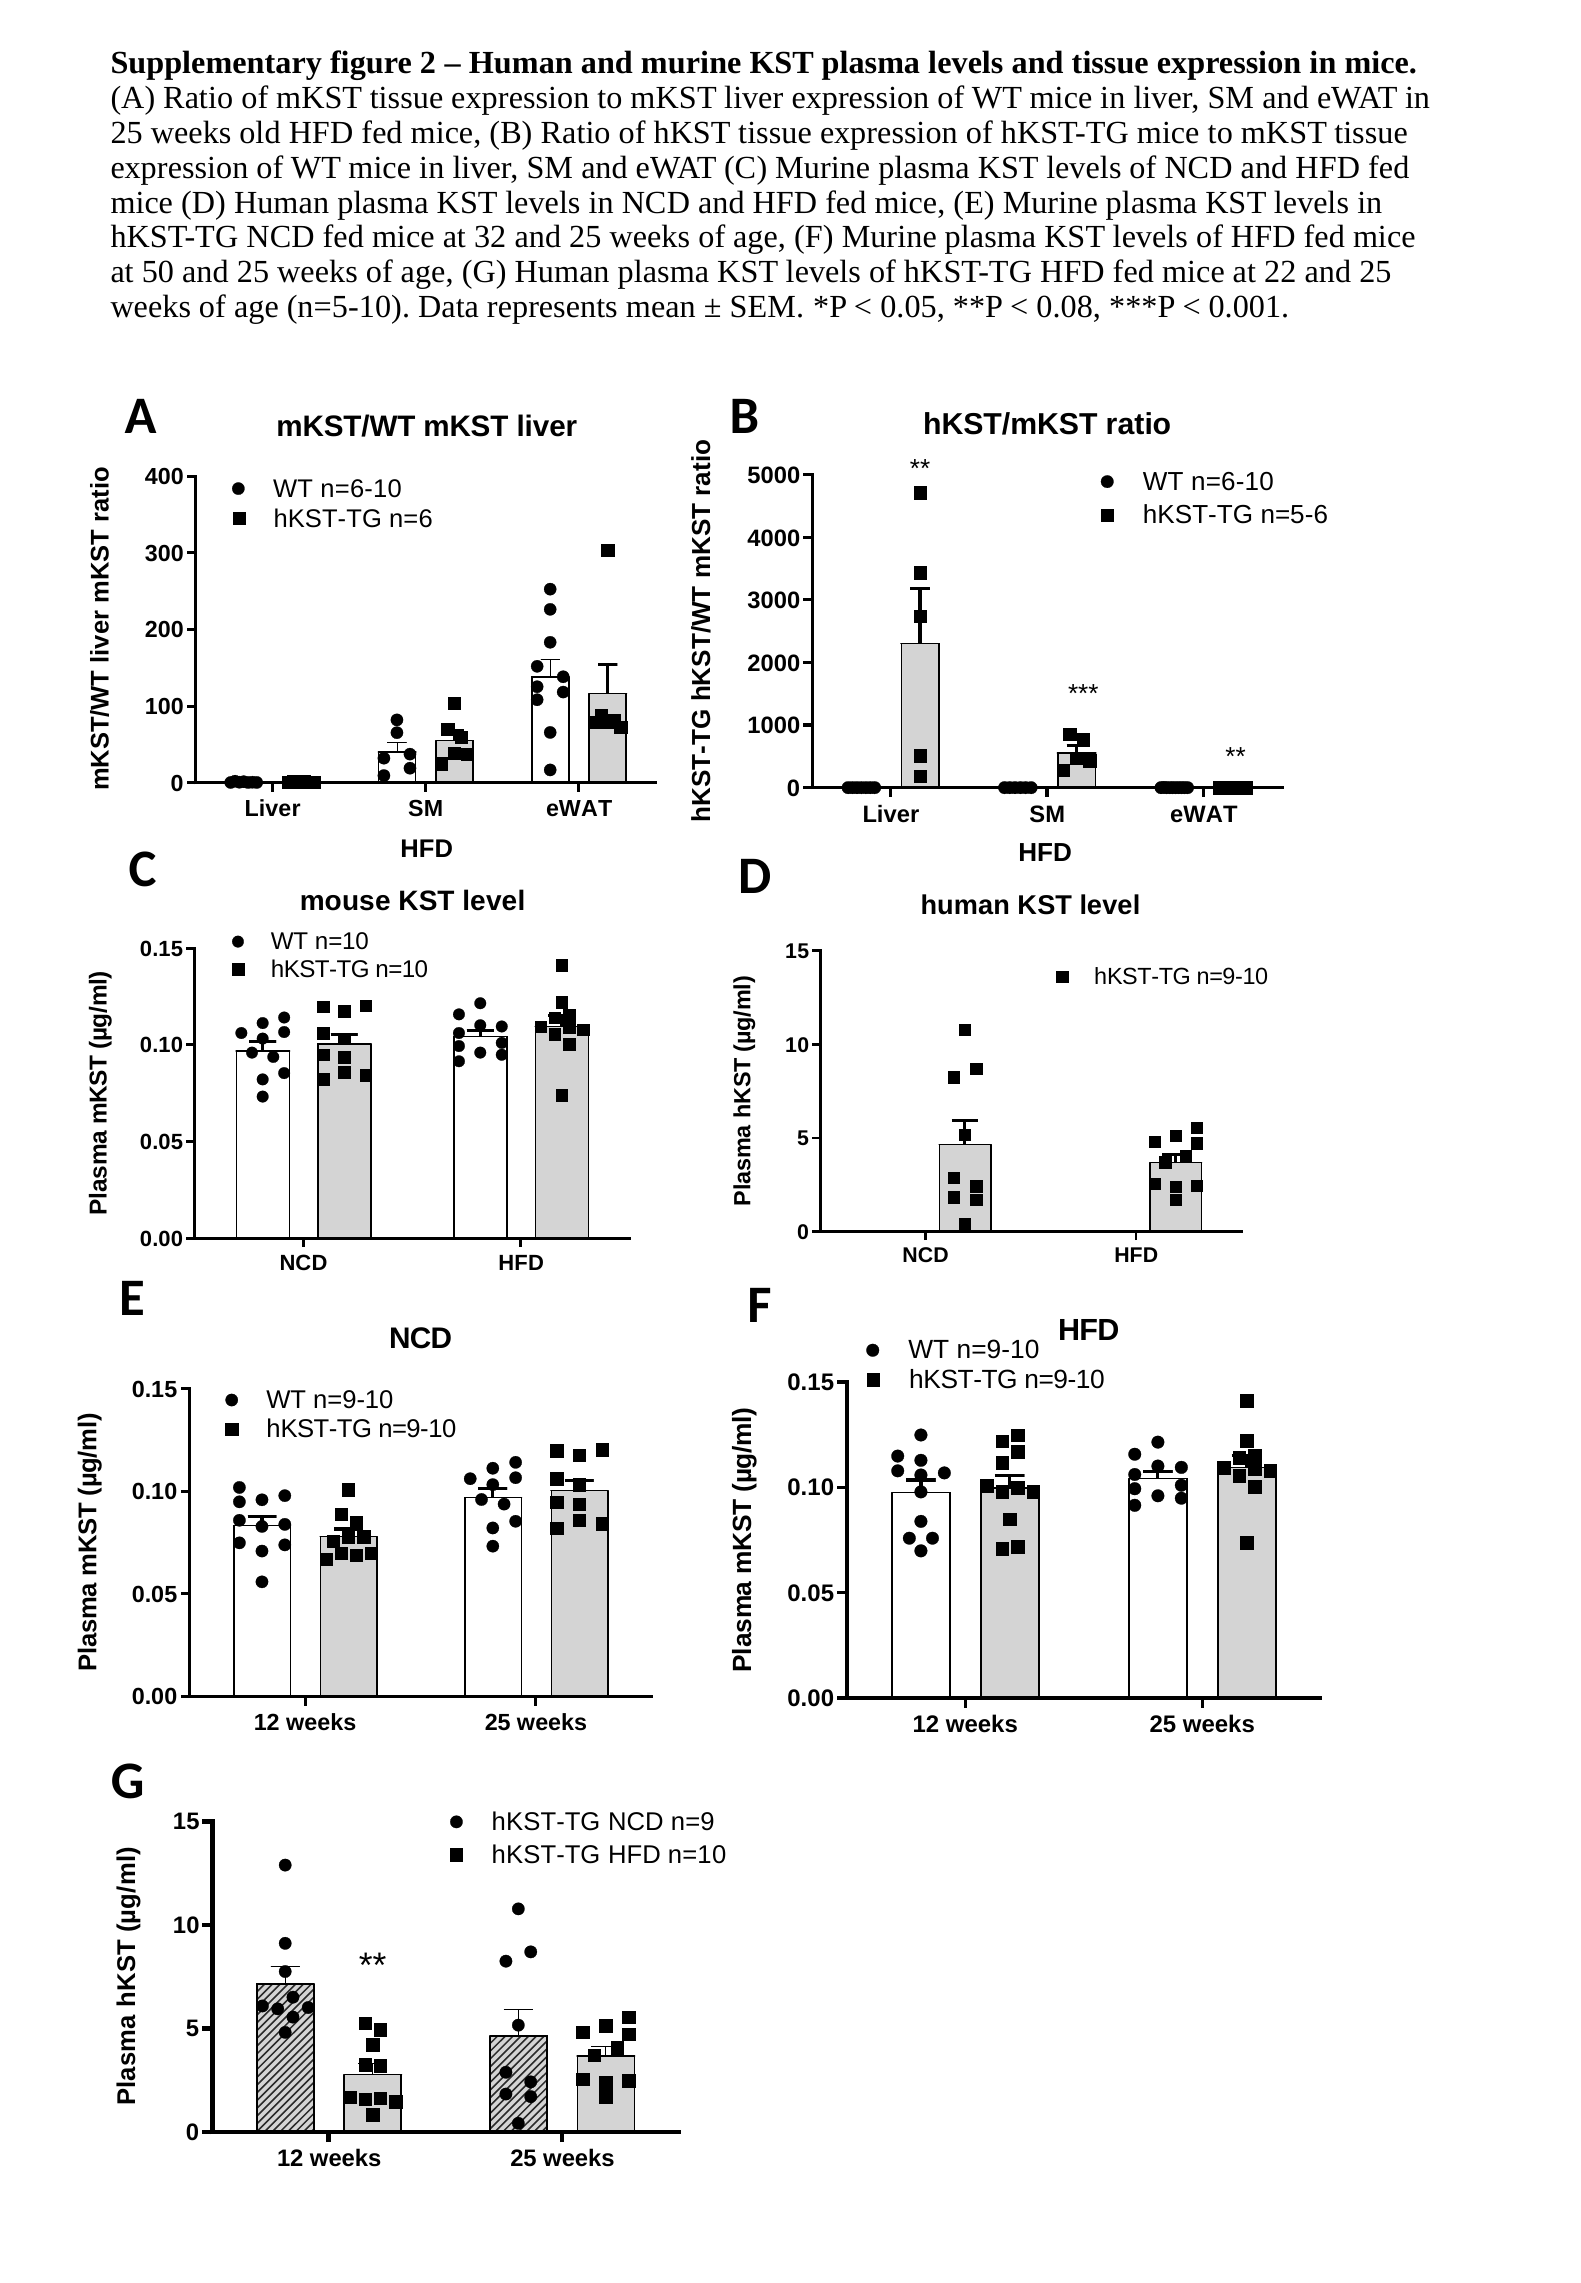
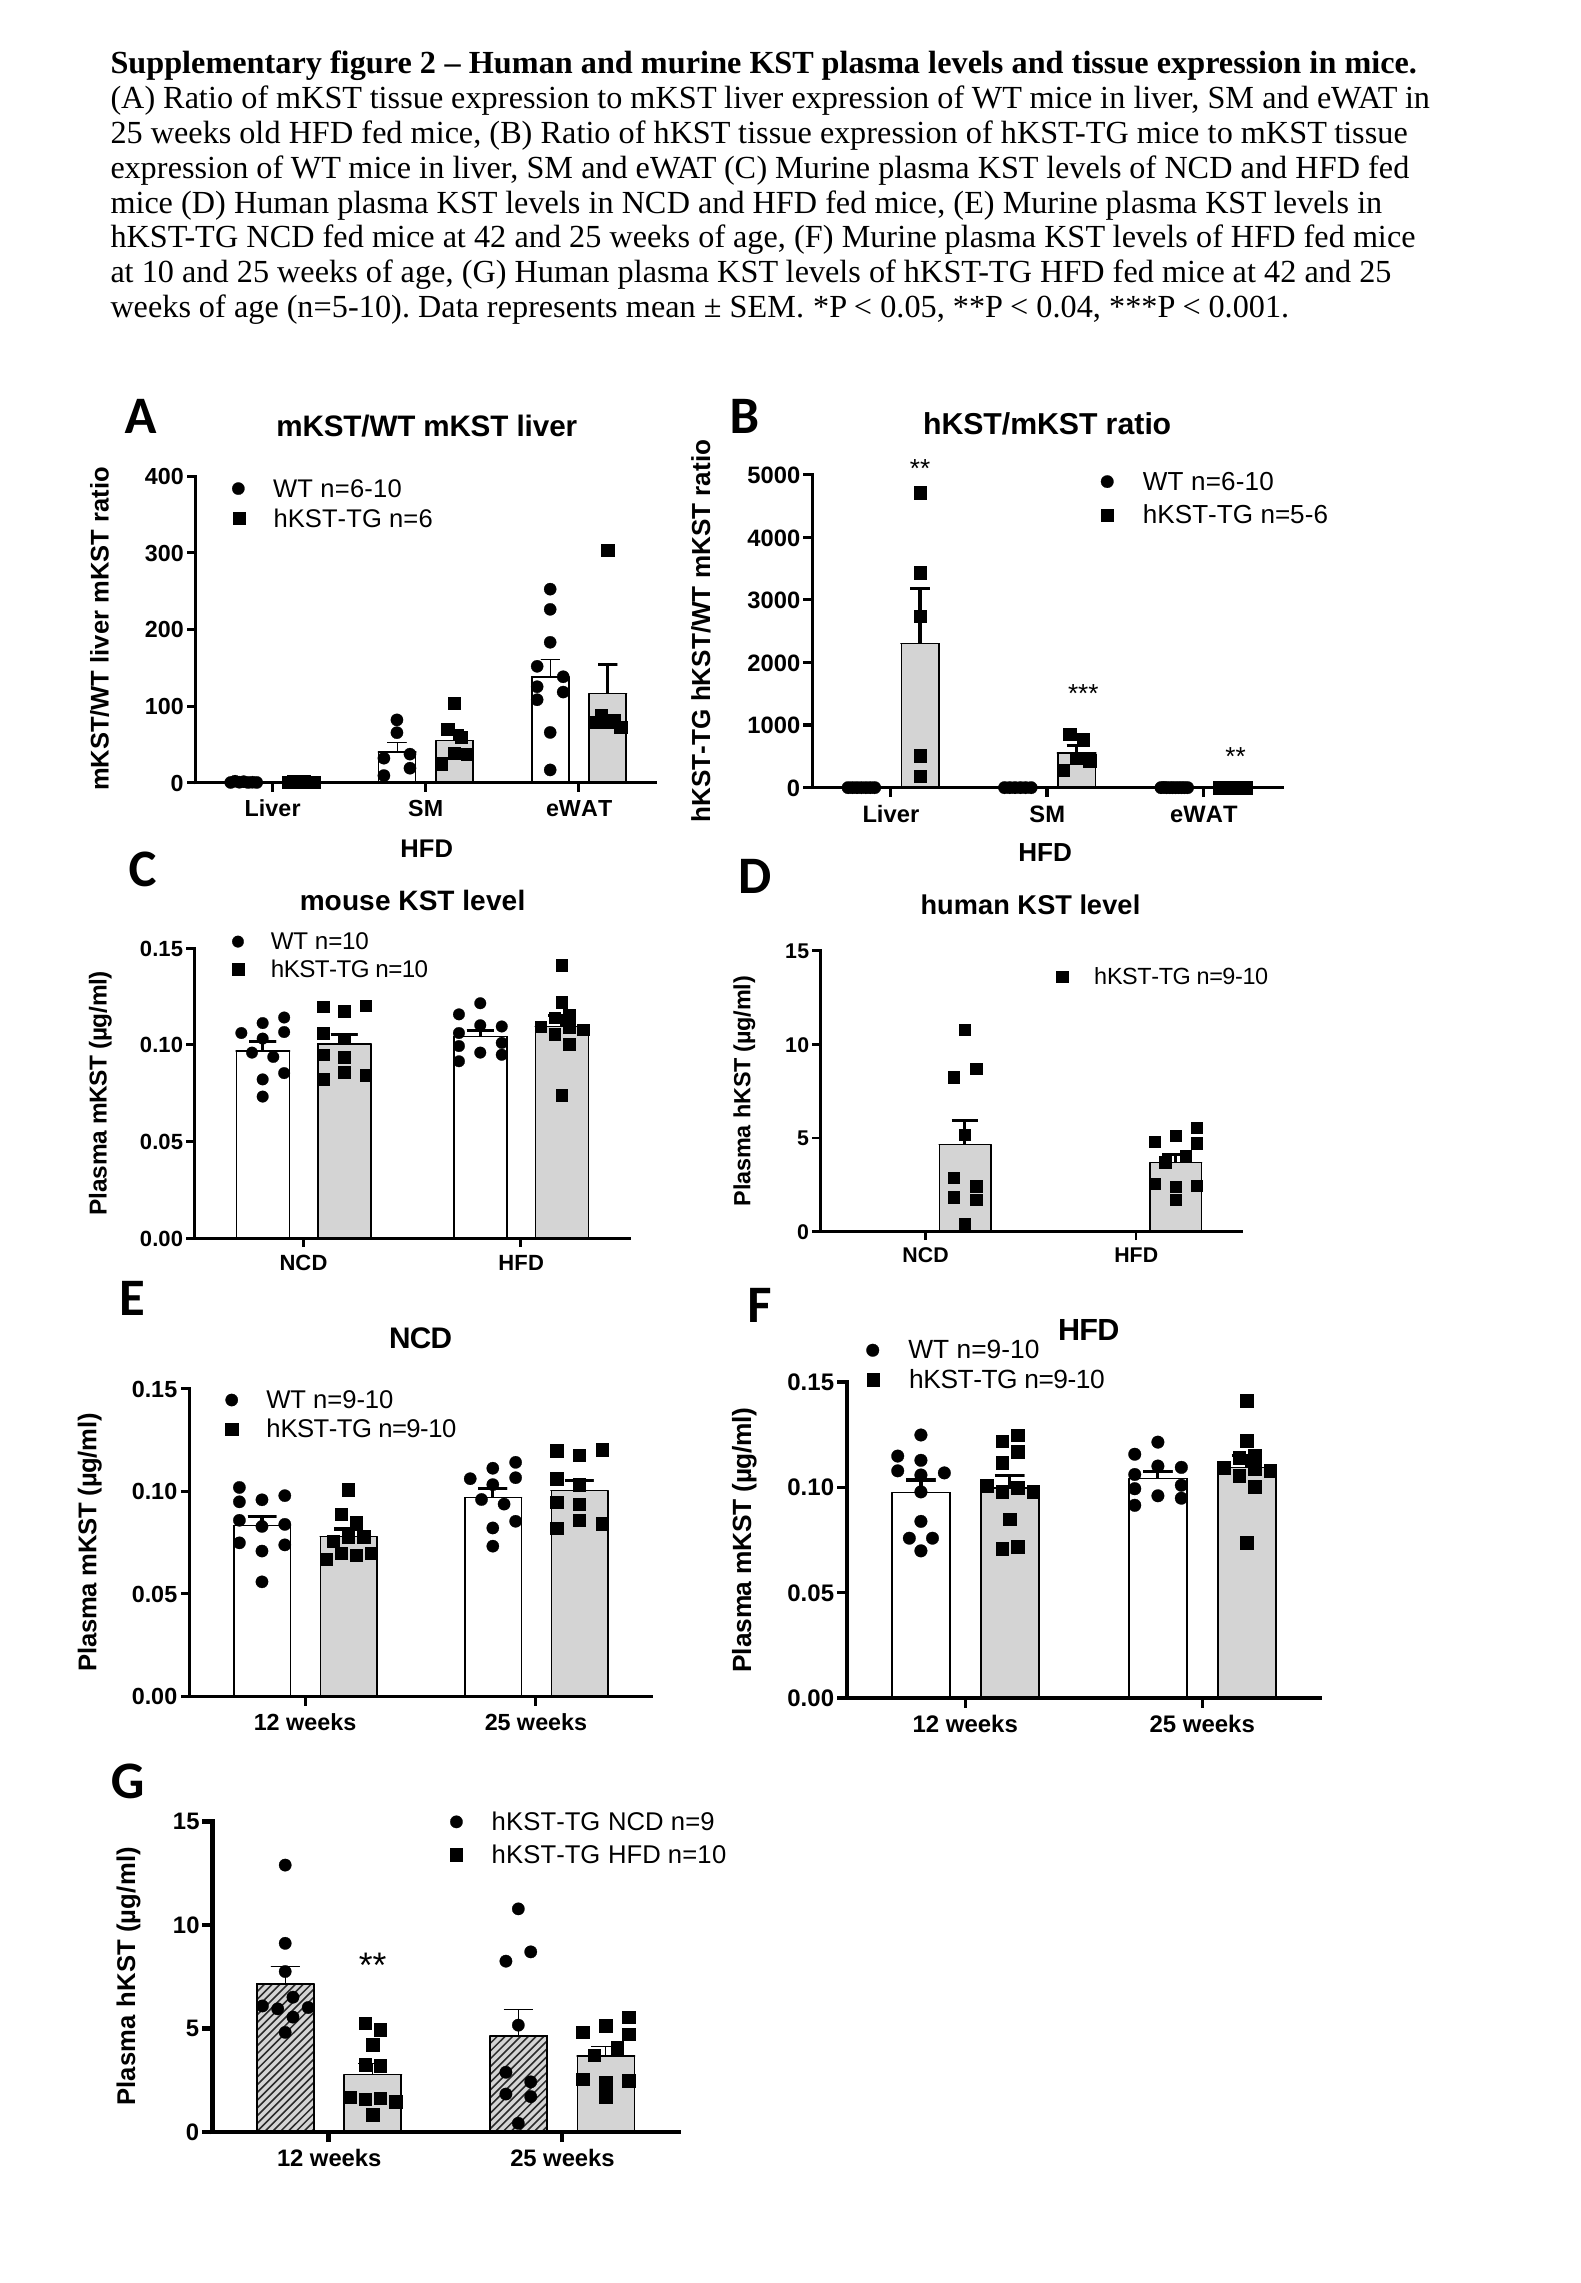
32: 32 -> 42 (490, 237)
at 50: 50 -> 10 (158, 272)
22: 22 -> 42 (1280, 272)
0.08: 0.08 -> 0.04 (1069, 307)
